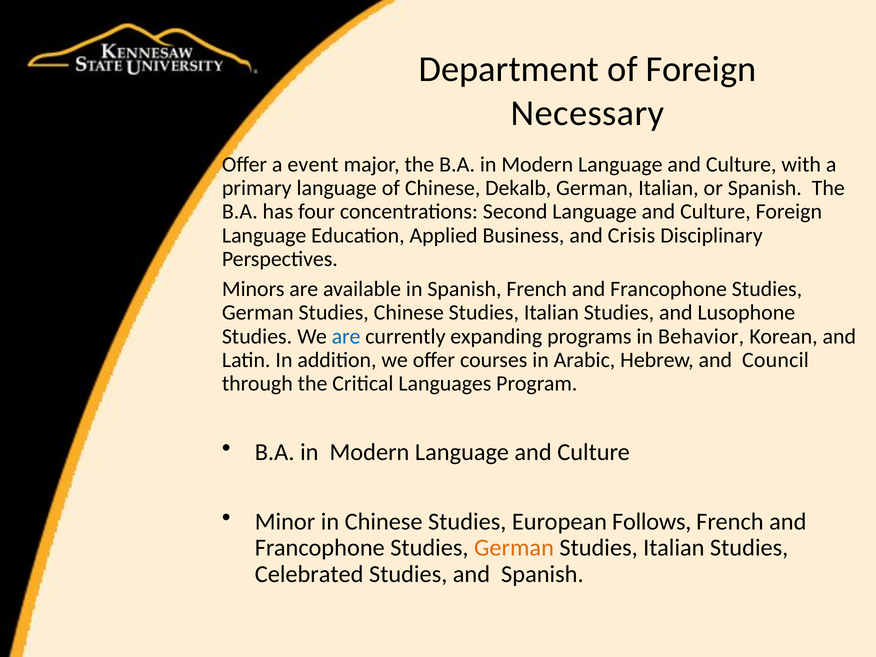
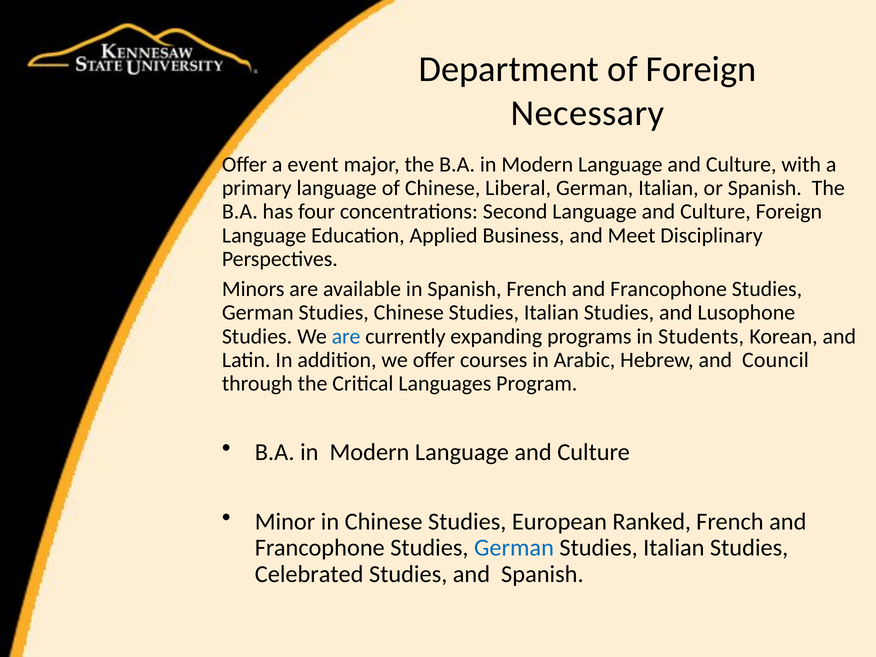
Dekalb: Dekalb -> Liberal (518, 188)
Crisis: Crisis -> Meet (632, 235)
Behavior: Behavior -> Students (701, 336)
Follows: Follows -> Ranked (652, 522)
German colour: orange -> blue (514, 548)
